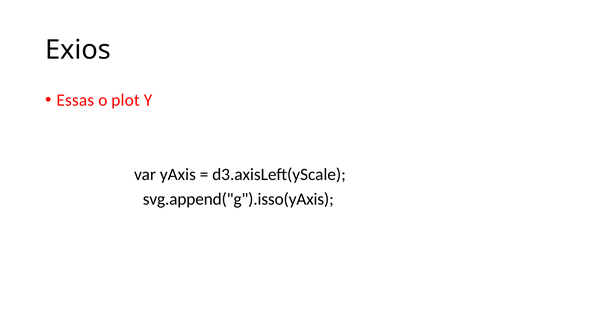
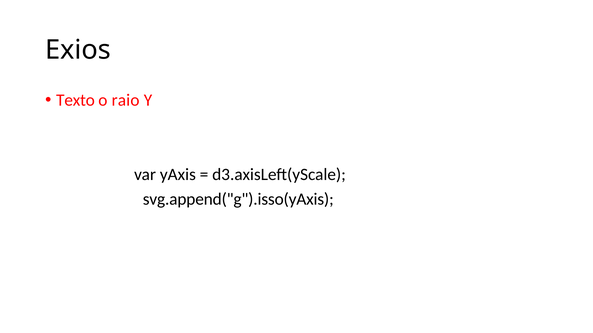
Essas: Essas -> Texto (75, 100)
plot: plot -> raio (126, 100)
